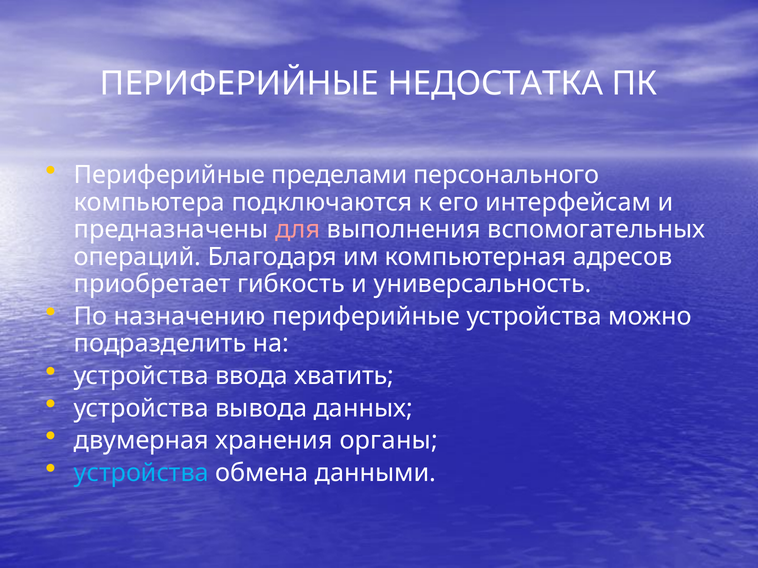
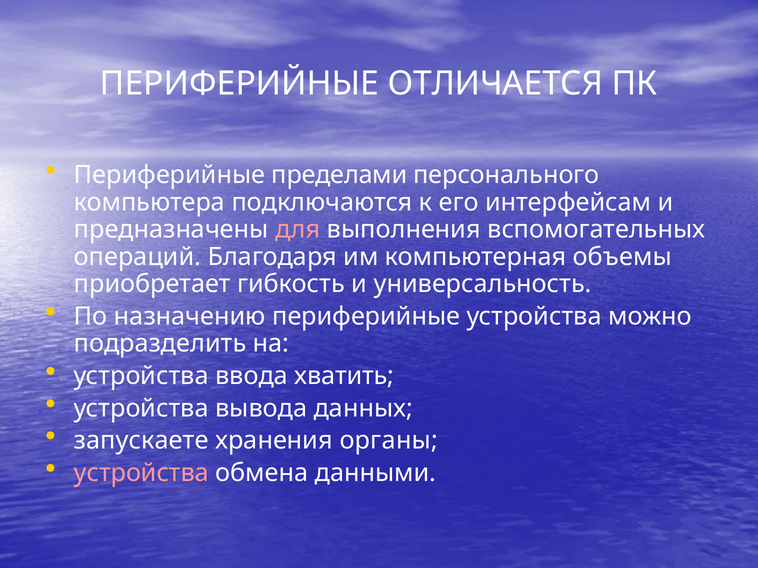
НЕДОСТАТКА: НЕДОСТАТКА -> ОТЛИЧАЕТСЯ (496, 84)
адресов: адресов -> объемы (622, 257)
двумерная: двумерная -> запускаете (141, 441)
устройства colour: light blue -> pink (141, 473)
